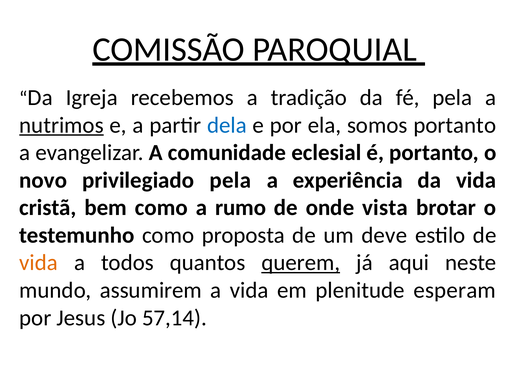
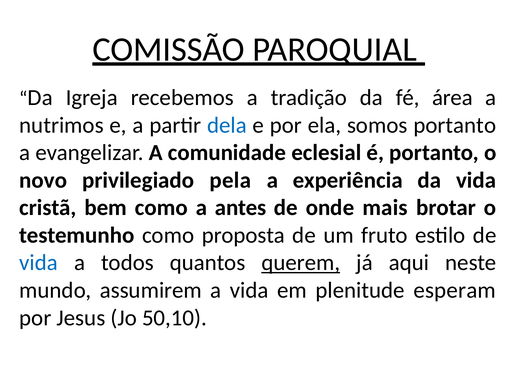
fé pela: pela -> área (452, 98)
nutrimos underline: present -> none (61, 125)
rumo: rumo -> antes (241, 208)
vista: vista -> mais (385, 208)
deve: deve -> fruto (384, 235)
vida colour: orange -> blue (39, 263)
57,14: 57,14 -> 50,10 (174, 318)
